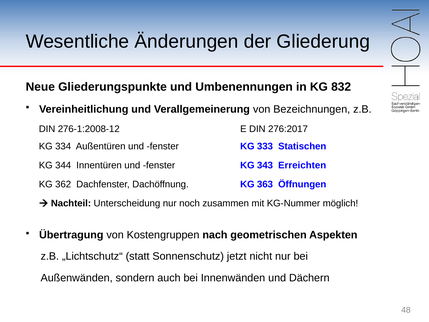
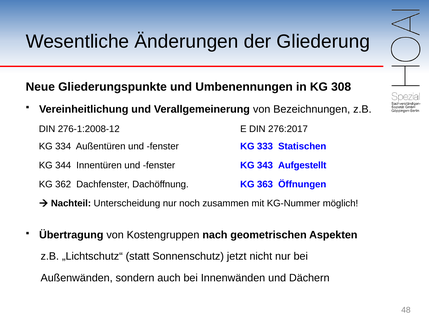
832: 832 -> 308 (341, 87)
Erreichten: Erreichten -> Aufgestellt (302, 165)
